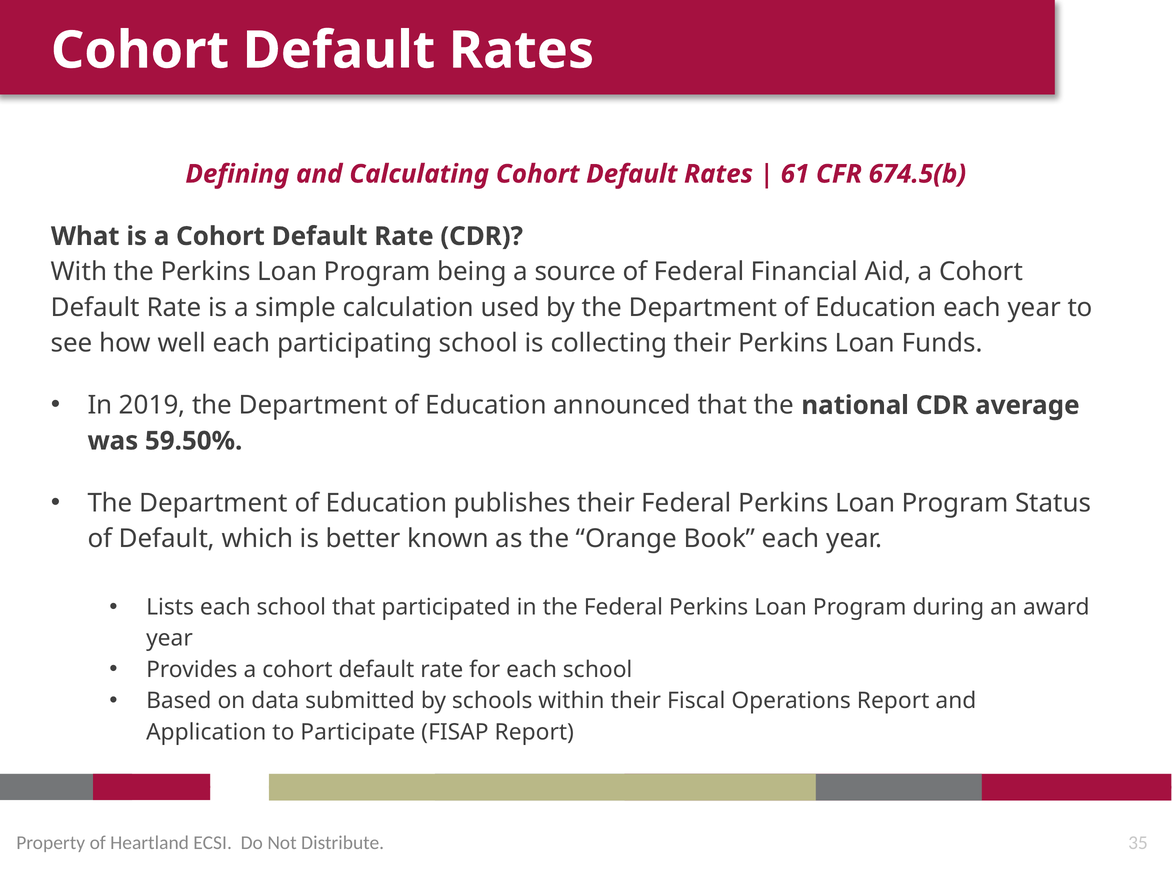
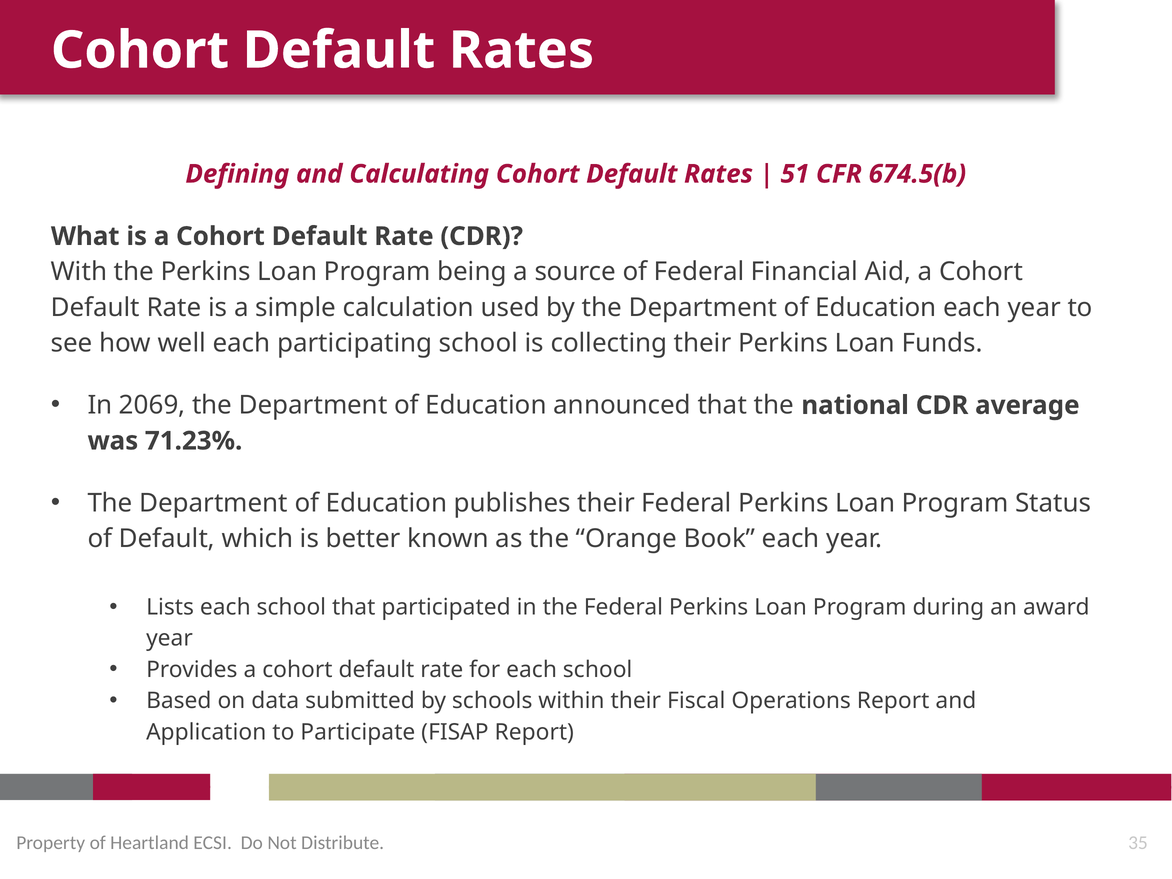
61: 61 -> 51 (795, 174)
2019: 2019 -> 2069 (152, 405)
59.50%: 59.50% -> 71.23% (194, 441)
